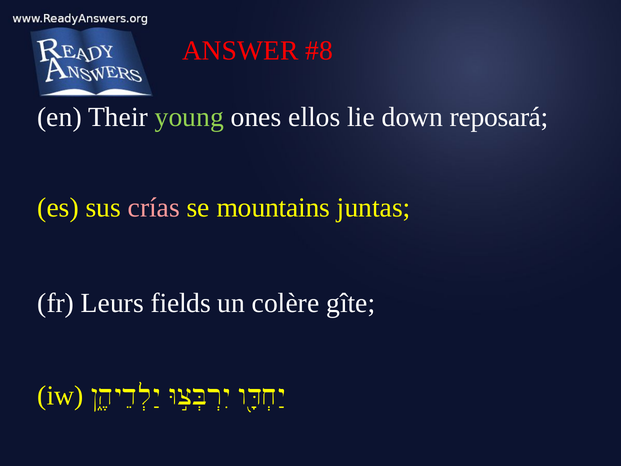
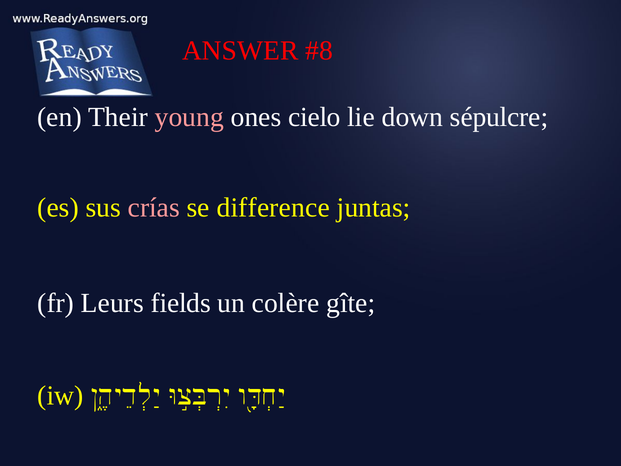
young colour: light green -> pink (189, 117)
ellos: ellos -> cielo (314, 117)
reposará: reposará -> sépulcre (499, 117)
mountains: mountains -> difference (273, 207)
